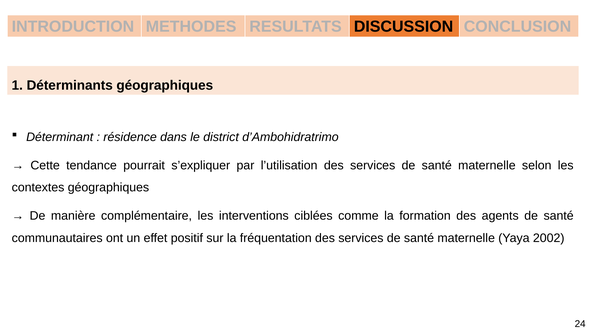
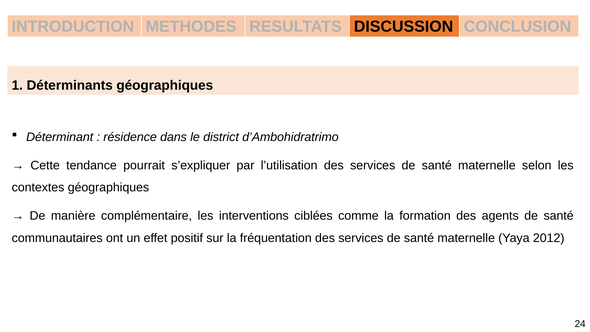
2002: 2002 -> 2012 (549, 238)
